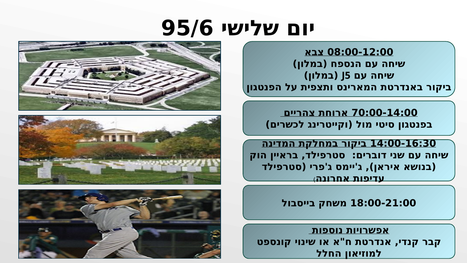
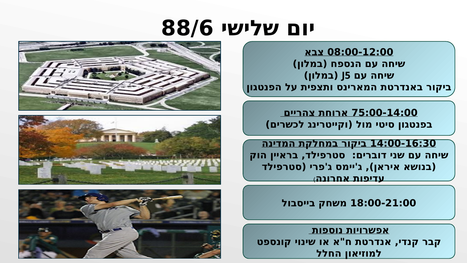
95/6: 95/6 -> 88/6 (187, 28)
70:00-14:00: 70:00-14:00 -> 75:00-14:00 (385, 113)
